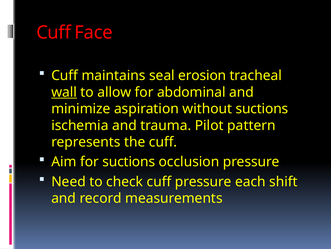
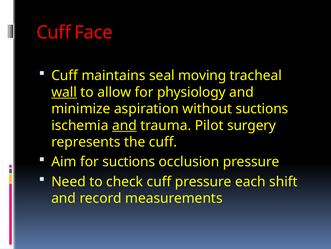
erosion: erosion -> moving (202, 75)
abdominal: abdominal -> physiology (191, 92)
and underline: none -> present (124, 125)
pattern: pattern -> surgery (252, 125)
